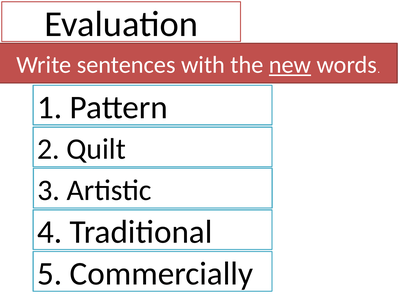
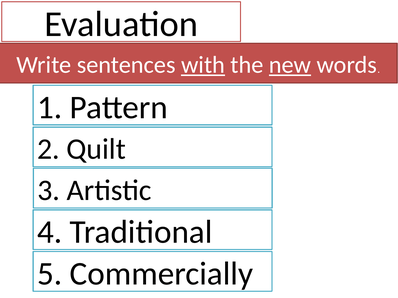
with underline: none -> present (203, 65)
